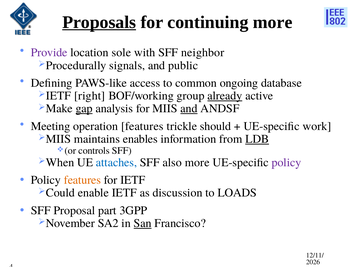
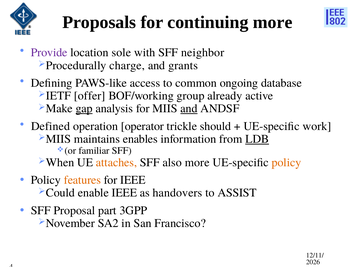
Proposals underline: present -> none (99, 22)
signals: signals -> charge (127, 65)
public: public -> grants (183, 65)
right: right -> offer (90, 96)
already underline: present -> none (225, 96)
Meeting: Meeting -> Defined (51, 126)
operation features: features -> operator (142, 126)
controls: controls -> familiar (94, 151)
attaches colour: blue -> orange (116, 162)
policy colour: purple -> orange (286, 162)
for IETF: IETF -> IEEE (133, 180)
enable IETF: IETF -> IEEE (124, 193)
discussion: discussion -> handovers (177, 193)
LOADS: LOADS -> ASSIST (237, 193)
San underline: present -> none (143, 223)
